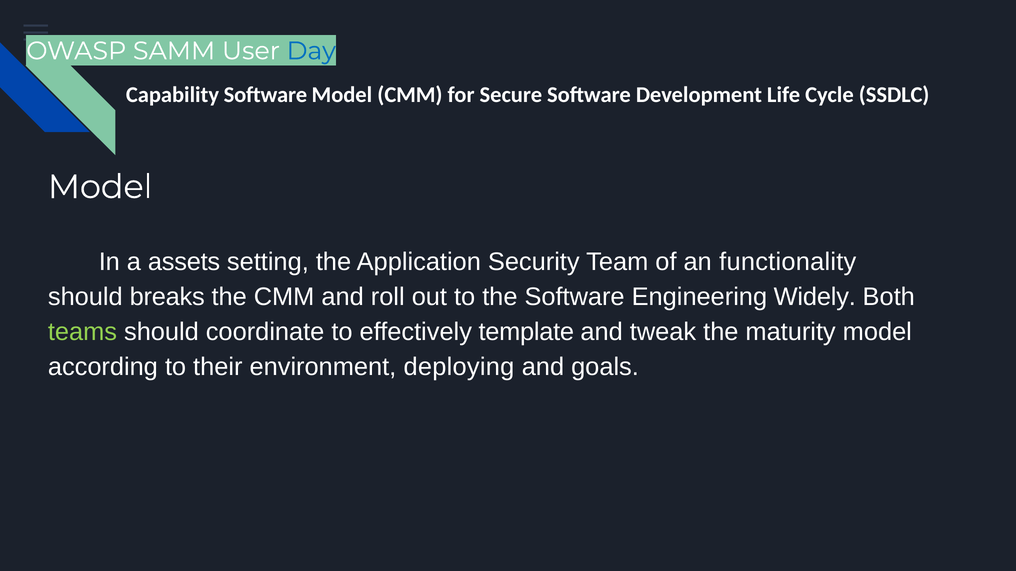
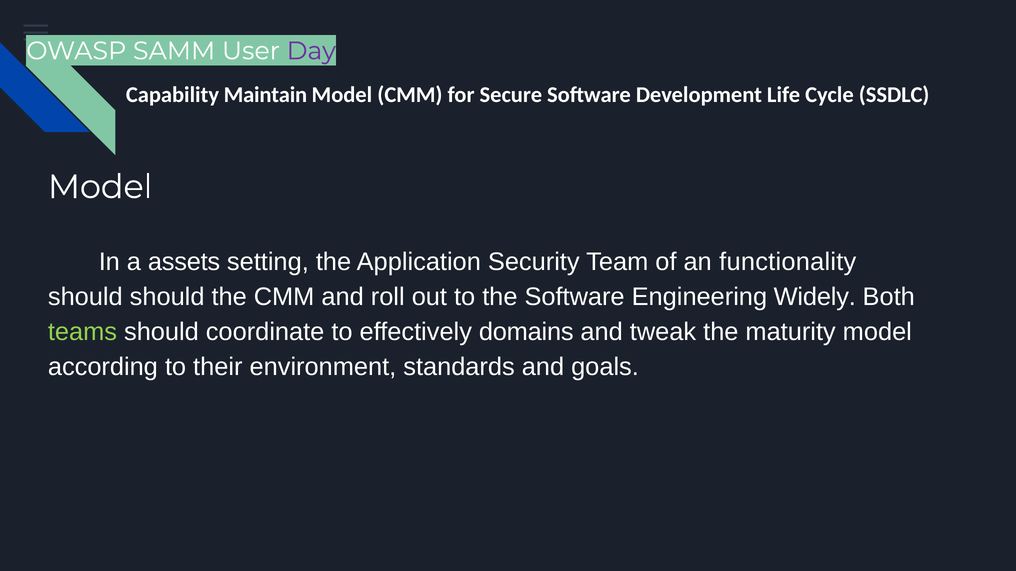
Day colour: blue -> purple (311, 51)
Capability Software: Software -> Maintain (265, 95)
should breaks: breaks -> should (167, 297)
template: template -> domains (526, 332)
deploying: deploying -> standards (459, 367)
